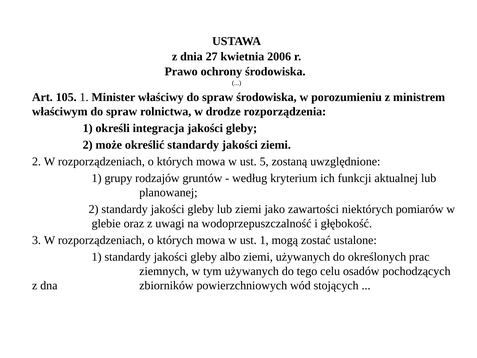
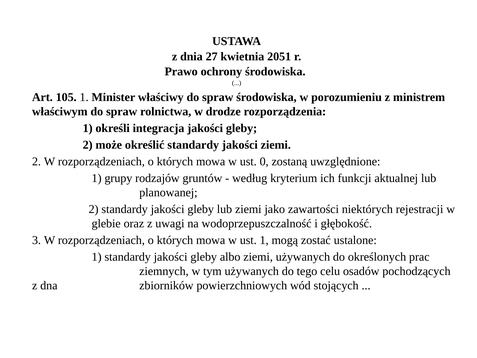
2006: 2006 -> 2051 (279, 56)
5: 5 -> 0 (264, 161)
pomiarów: pomiarów -> rejestracji (420, 209)
